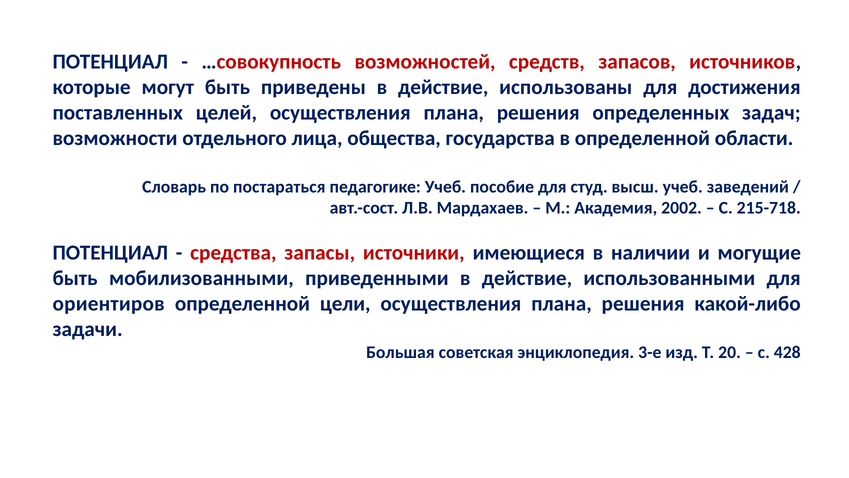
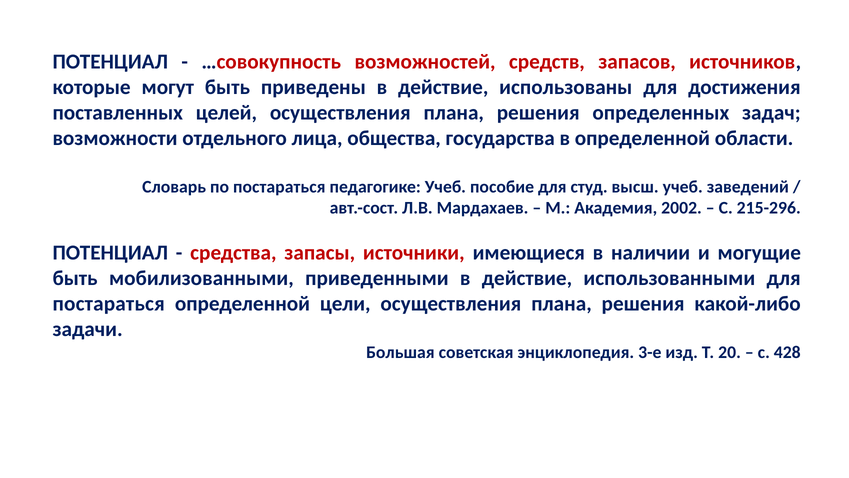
215-718: 215-718 -> 215-296 (769, 208)
ориентиров: ориентиров -> постараться (109, 304)
